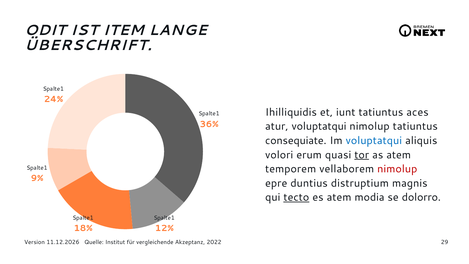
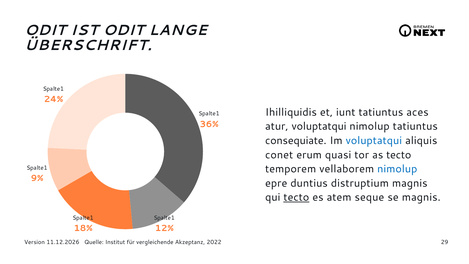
IST ITEM: ITEM -> ODIT (124, 30)
volori: volori -> conet (279, 155)
tor underline: present -> none (362, 155)
as atem: atem -> tecto (399, 155)
nimolup colour: red -> blue (397, 169)
modia: modia -> seque (369, 197)
se dolorro: dolorro -> magnis (421, 197)
